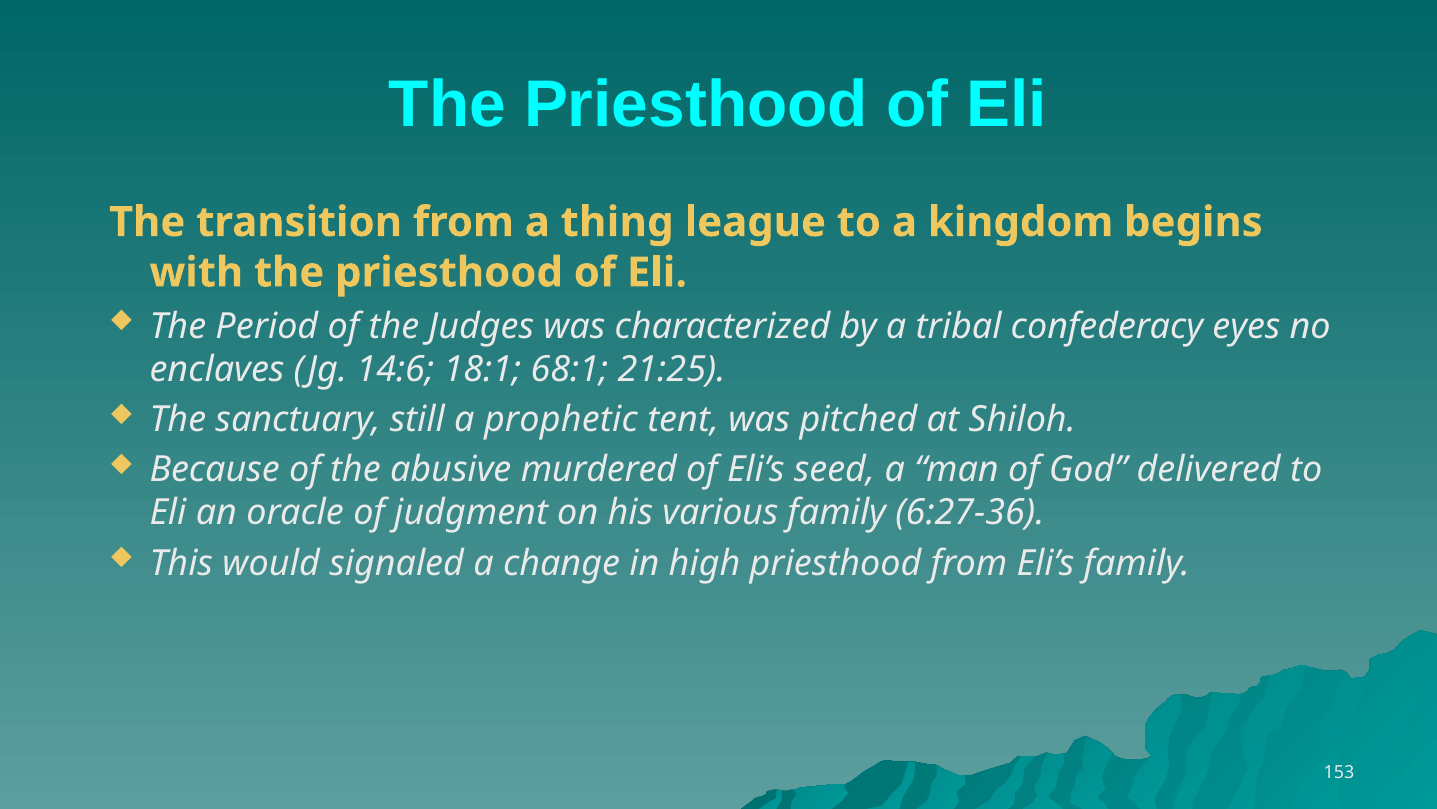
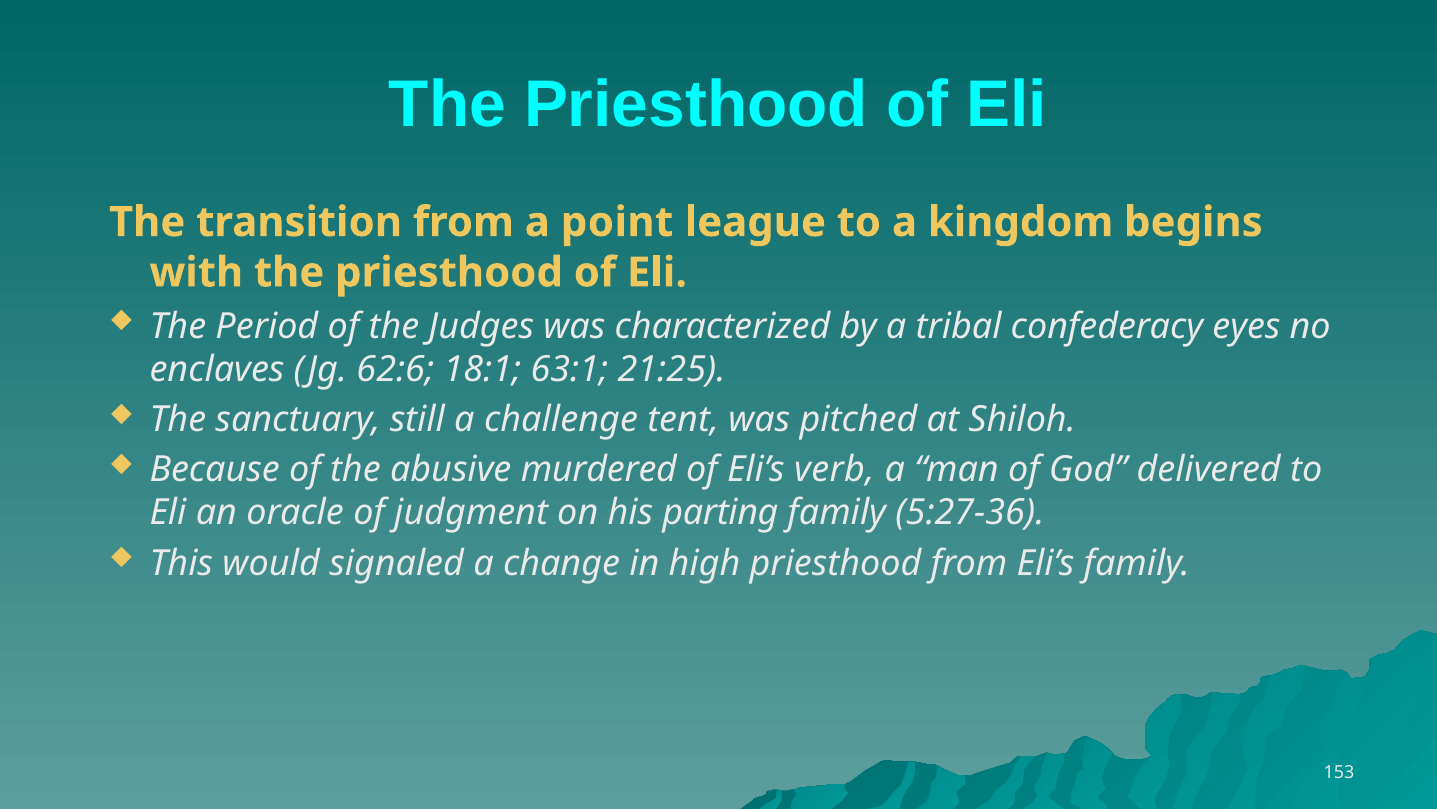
thing: thing -> point (617, 222)
14:6: 14:6 -> 62:6 (395, 369)
68:1: 68:1 -> 63:1 (570, 369)
prophetic: prophetic -> challenge (561, 419)
seed: seed -> verb (834, 470)
various: various -> parting (720, 513)
6:27-36: 6:27-36 -> 5:27-36 (970, 513)
